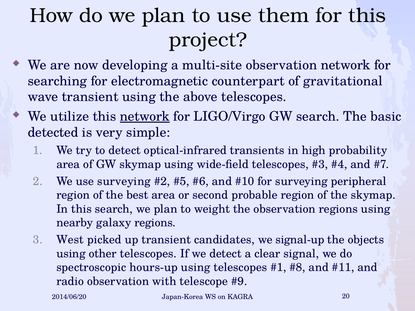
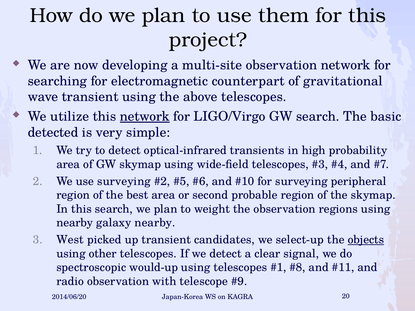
galaxy regions: regions -> nearby (155, 223)
signal-up: signal-up -> select-up (300, 240)
objects underline: none -> present (366, 240)
hours-up: hours-up -> would-up (154, 268)
